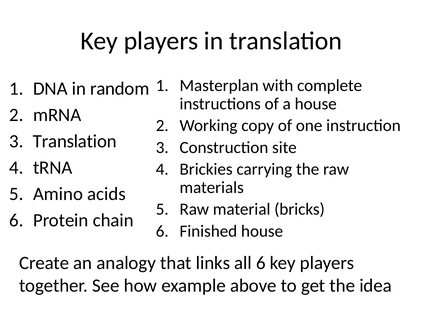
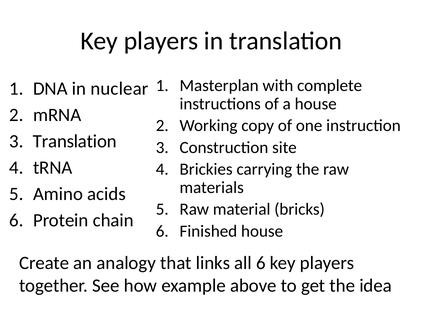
random: random -> nuclear (120, 89)
